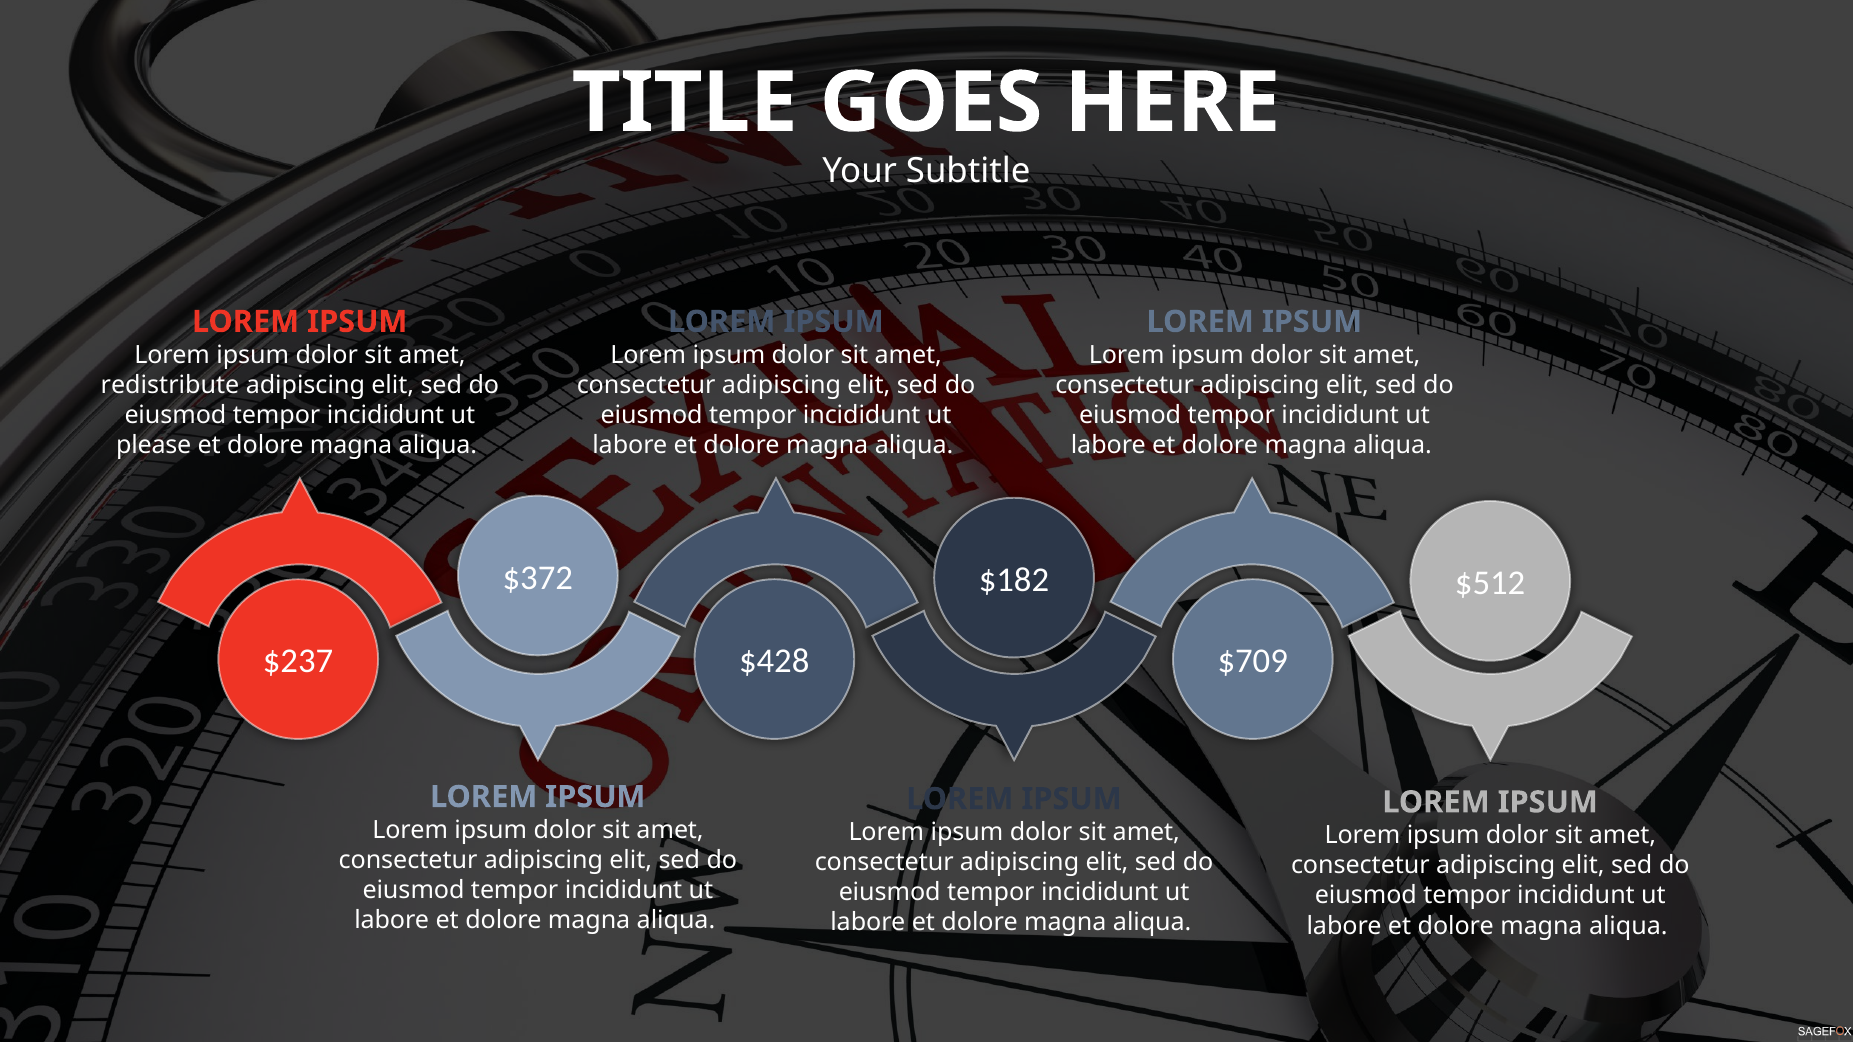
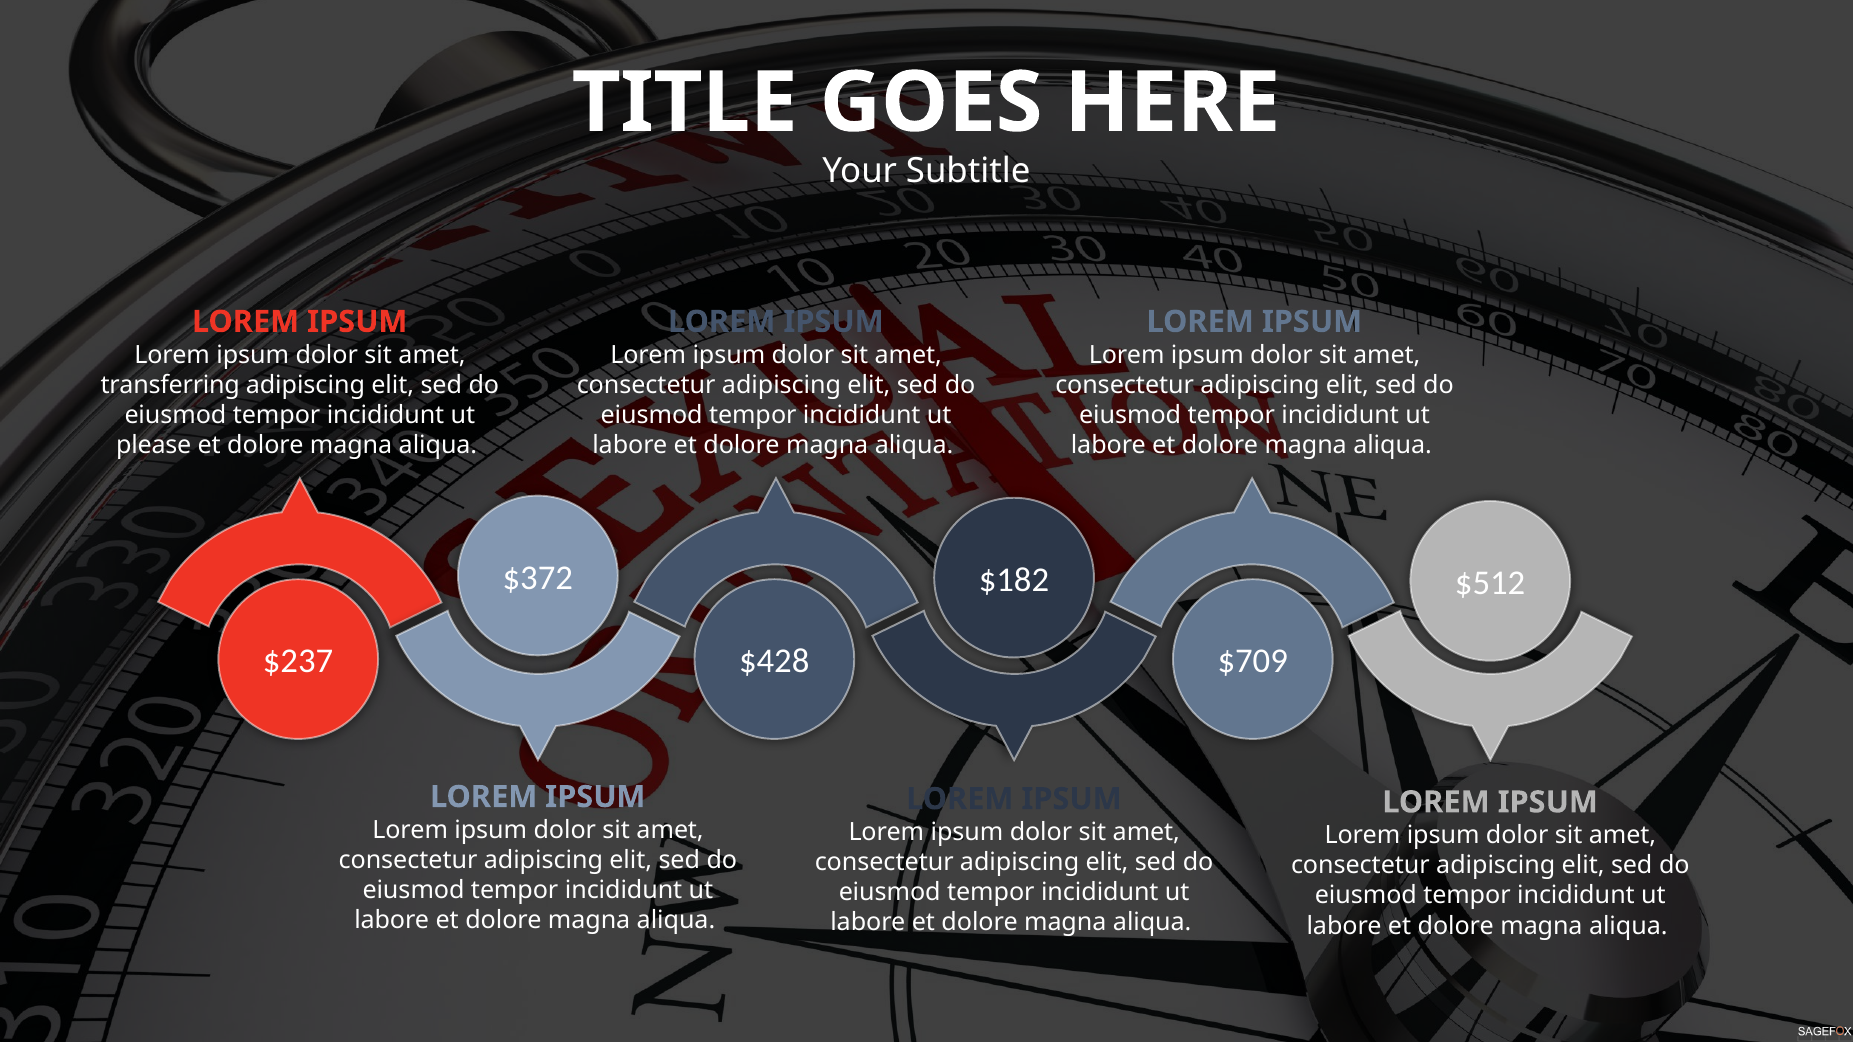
redistribute: redistribute -> transferring (170, 385)
